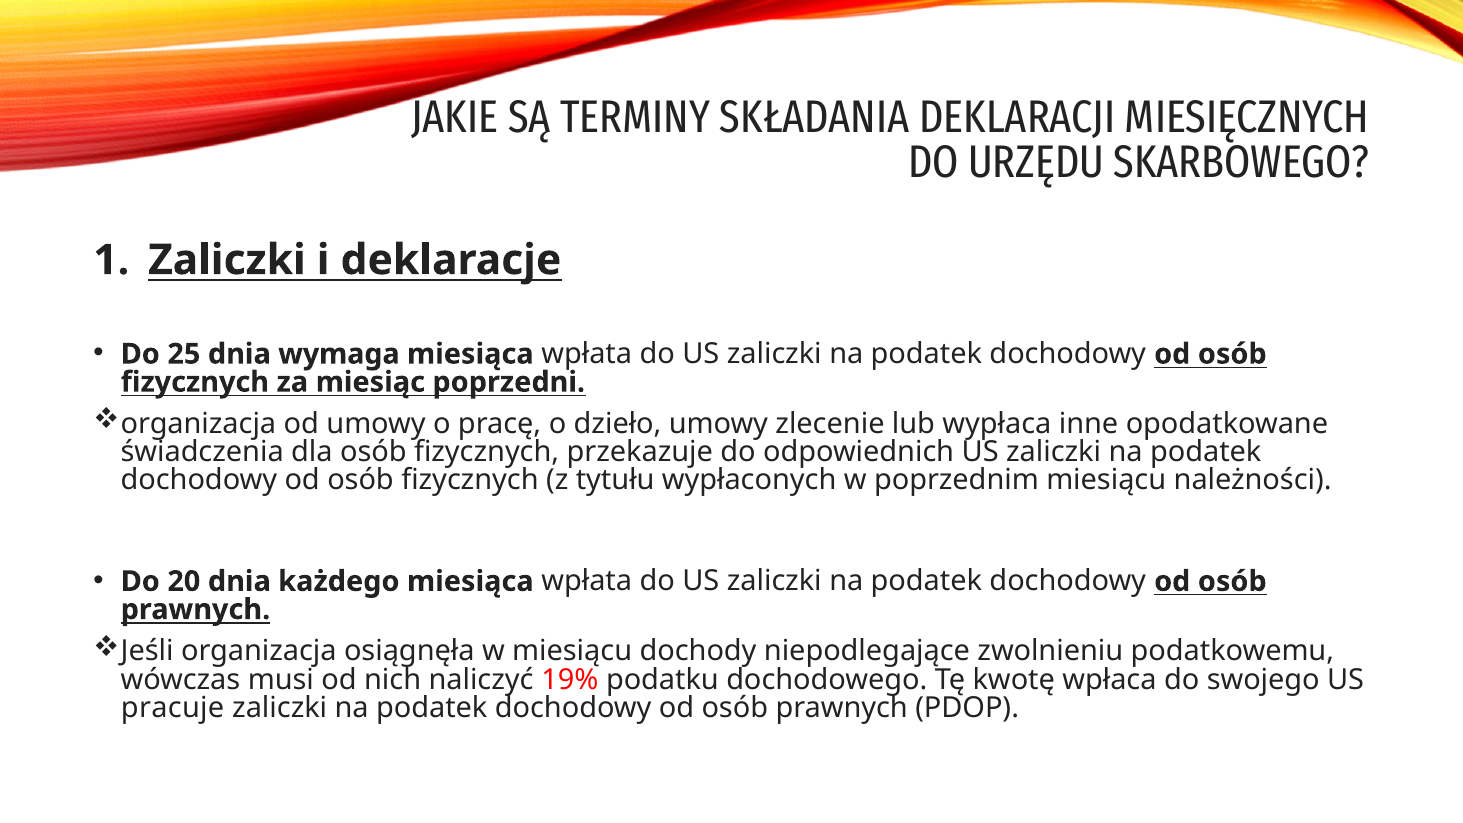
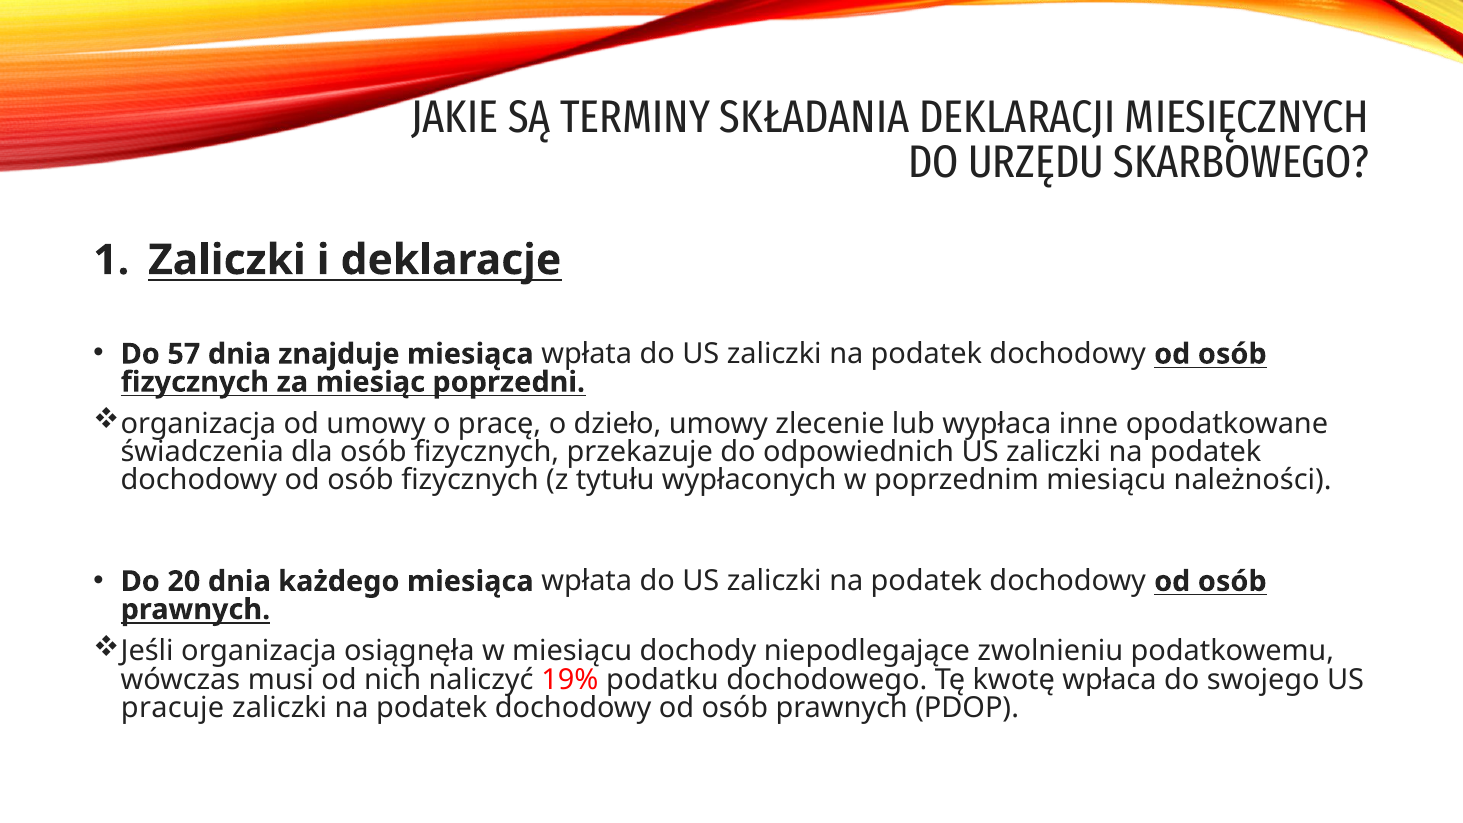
25: 25 -> 57 (184, 354)
wymaga: wymaga -> znajduje (339, 354)
